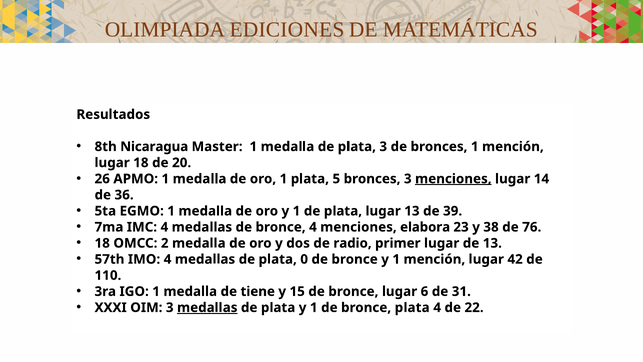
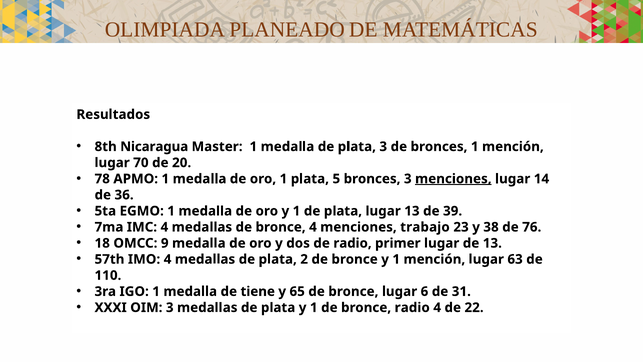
EDICIONES: EDICIONES -> PLANEADO (287, 30)
lugar 18: 18 -> 70 (141, 163)
26: 26 -> 78 (102, 179)
elabora: elabora -> trabajo (425, 227)
2: 2 -> 9 (165, 243)
0: 0 -> 2 (304, 259)
42: 42 -> 63 (515, 259)
15: 15 -> 65 (297, 291)
medallas underline: present -> none (207, 307)
bronce plata: plata -> radio (412, 307)
